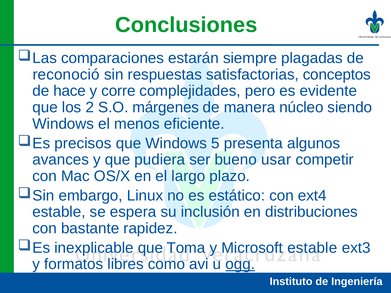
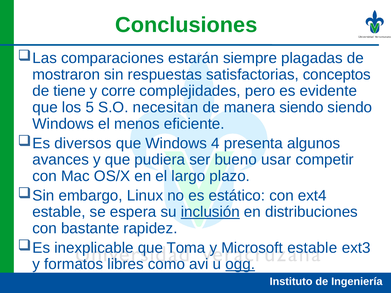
reconoció: reconoció -> mostraron (66, 75)
hace: hace -> tiene (70, 91)
2: 2 -> 5 (90, 107)
márgenes: márgenes -> necesitan (166, 107)
manera núcleo: núcleo -> siendo (301, 107)
precisos: precisos -> diversos (83, 143)
5: 5 -> 4 (215, 143)
inclusión underline: none -> present (210, 212)
